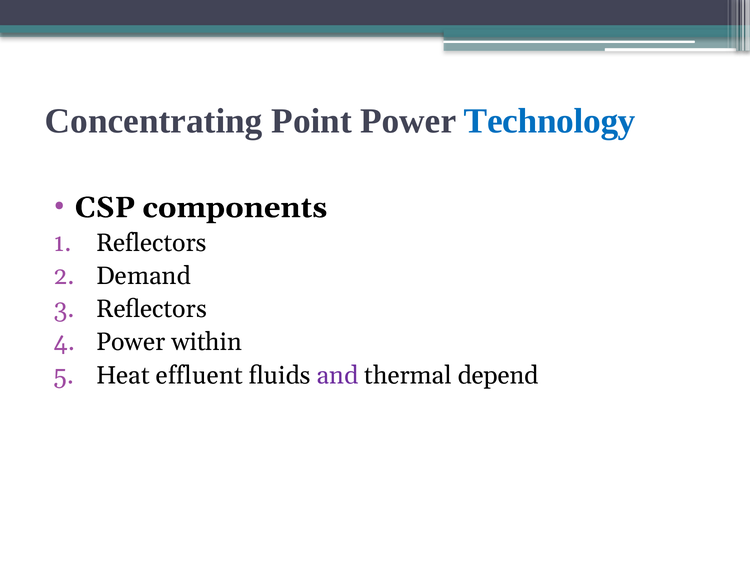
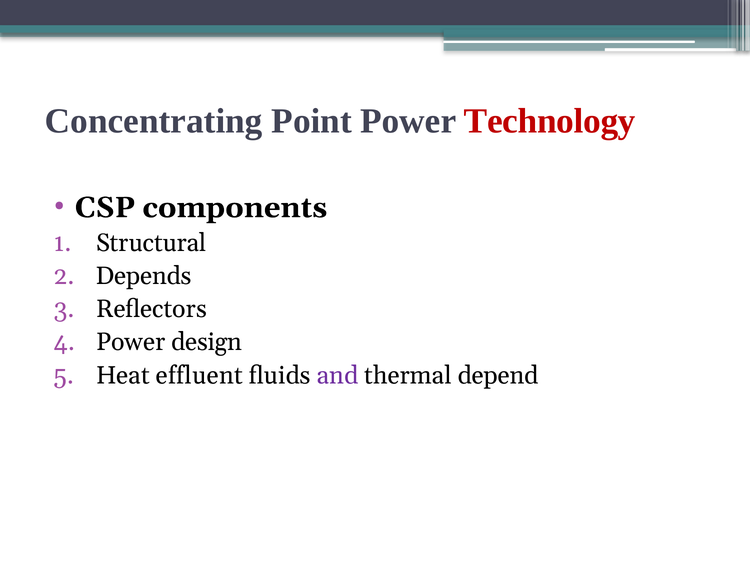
Technology colour: blue -> red (550, 121)
Reflectors: Reflectors -> Structural (151, 243)
Demand: Demand -> Depends (144, 276)
within: within -> design (207, 342)
